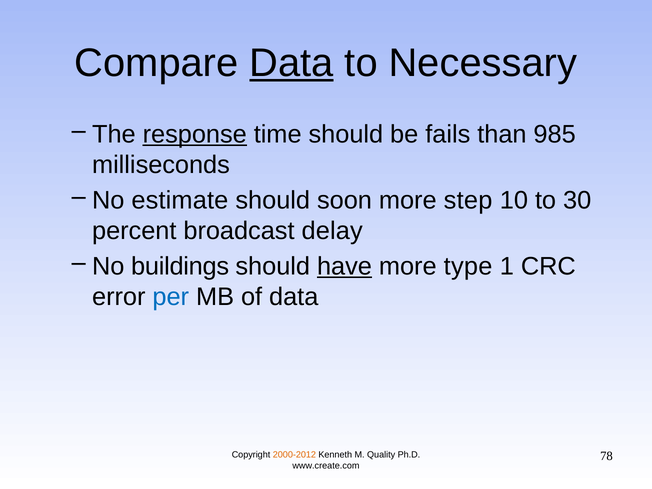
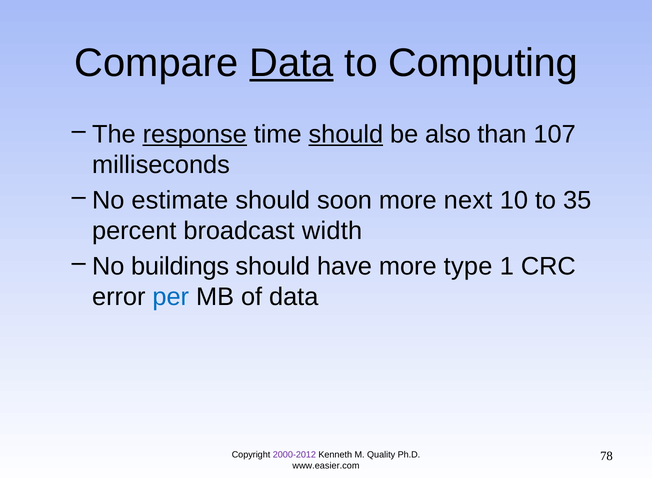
Necessary: Necessary -> Computing (483, 63)
should underline: none -> present (346, 134)
fails: fails -> also (448, 134)
985: 985 -> 107 (555, 134)
step: step -> next (468, 200)
30: 30 -> 35 (577, 200)
delay: delay -> width (332, 231)
have underline: present -> none (344, 266)
2000-2012 colour: orange -> purple (294, 455)
www.create.com: www.create.com -> www.easier.com (326, 466)
